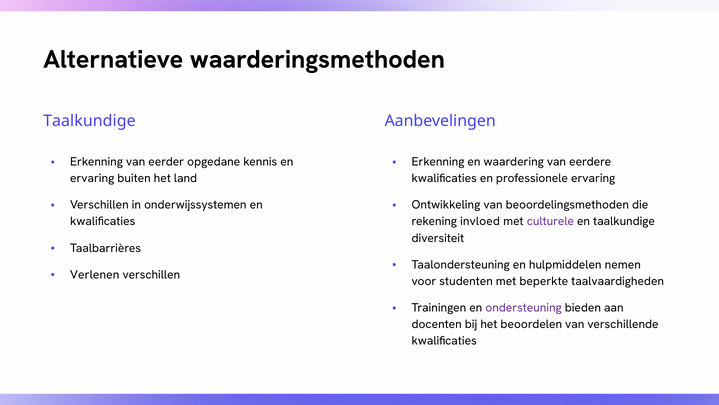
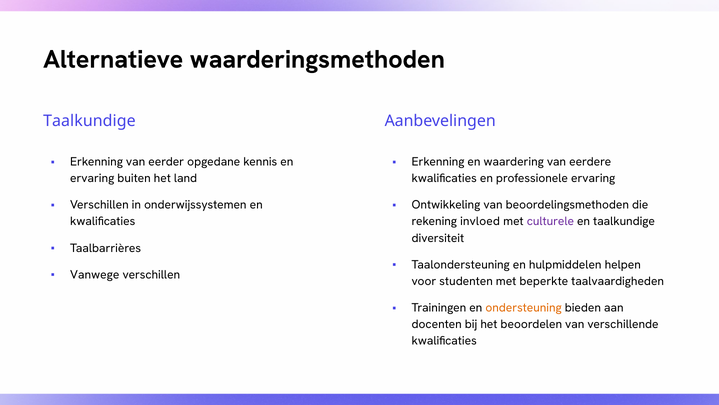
nemen: nemen -> helpen (623, 264)
Verlenen: Verlenen -> Vanwege (95, 274)
ondersteuning colour: purple -> orange (524, 307)
